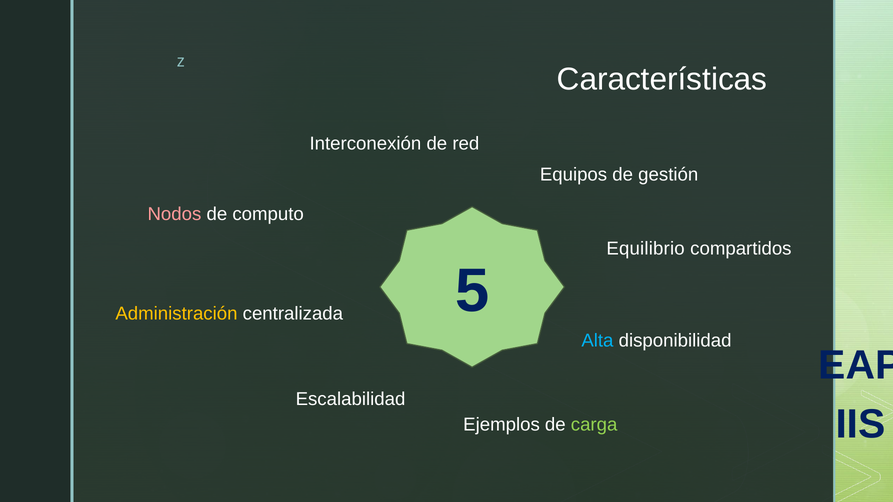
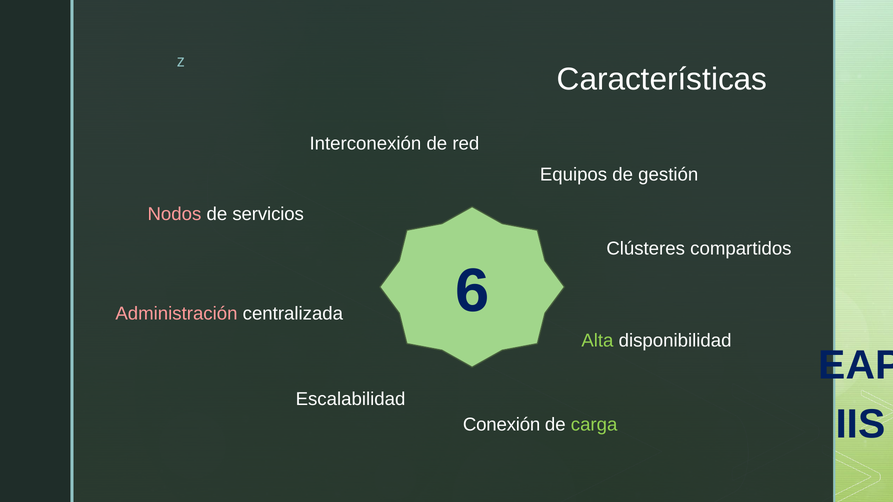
computo: computo -> servicios (268, 214)
Equilibrio: Equilibrio -> Clústeres (646, 249)
Administración colour: yellow -> pink (176, 314)
5: 5 -> 6 (472, 291)
Alta colour: light blue -> light green (597, 341)
Ejemplos: Ejemplos -> Conexión (502, 425)
